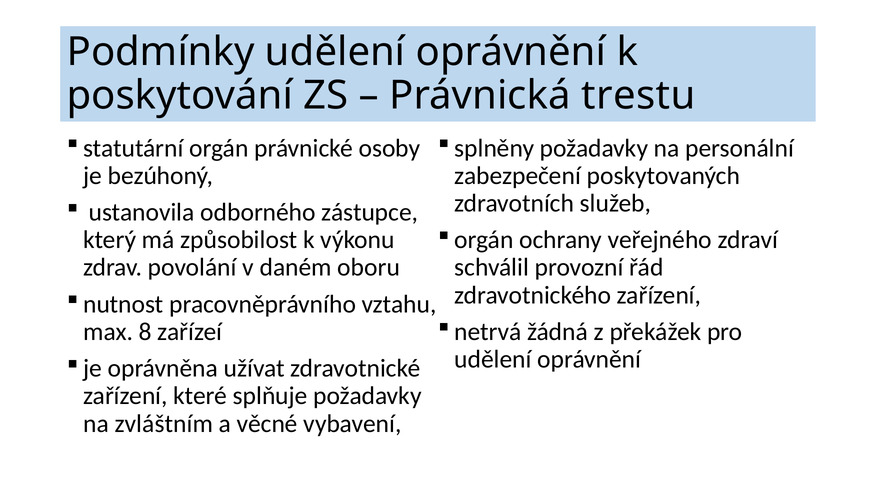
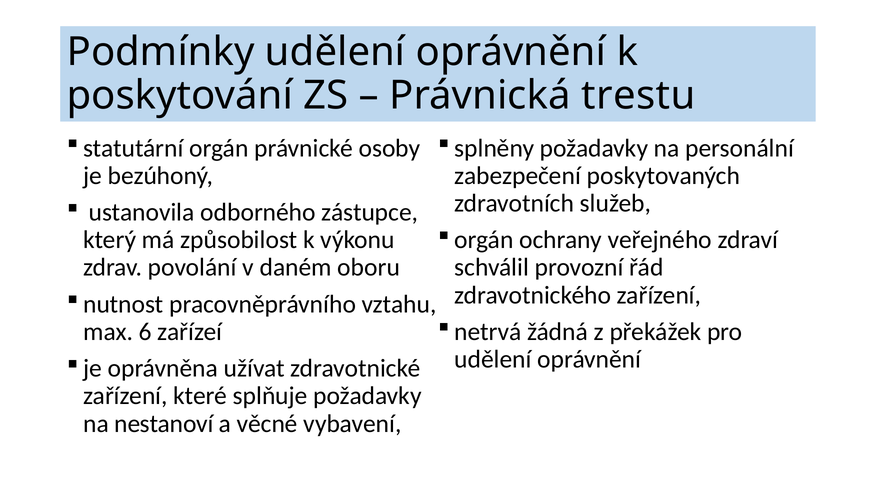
8: 8 -> 6 (145, 332)
zvláštním: zvláštním -> nestanoví (164, 423)
